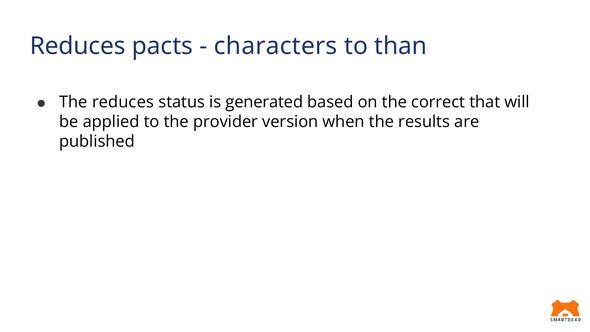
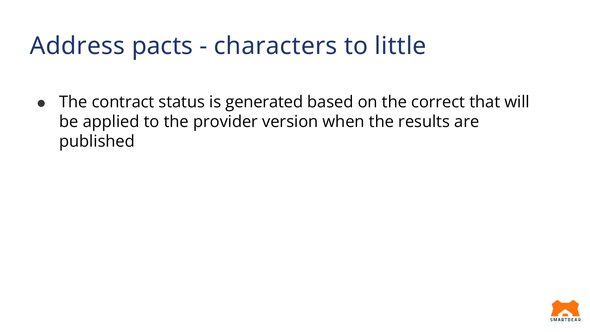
Reduces: Reduces -> Address (77, 46)
than: than -> little (401, 46)
The reduces: reduces -> contract (123, 102)
